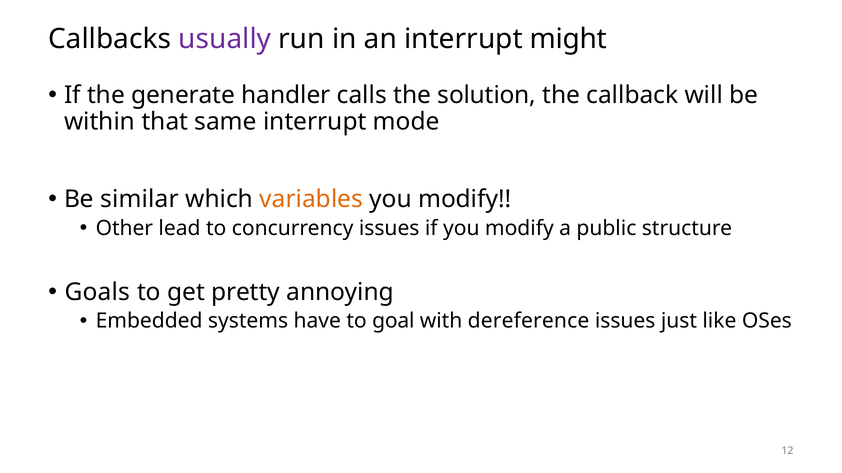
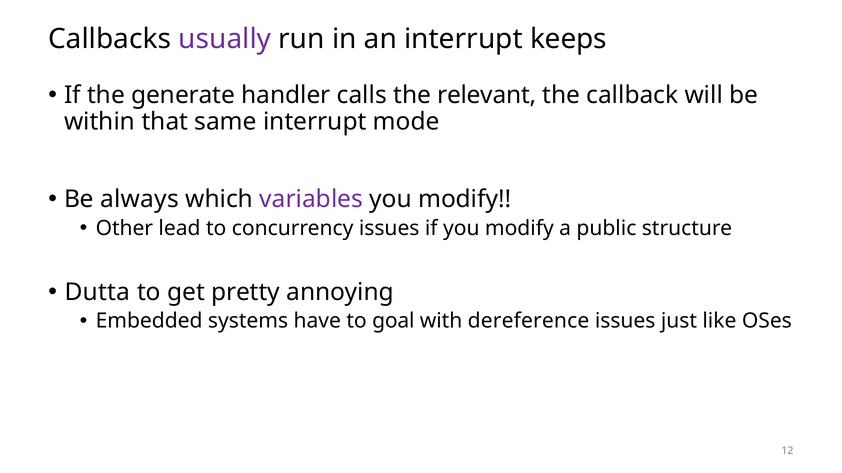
might: might -> keeps (568, 39)
solution: solution -> relevant (487, 95)
similar: similar -> always (140, 199)
variables colour: orange -> purple (311, 199)
Goals: Goals -> Dutta (97, 292)
